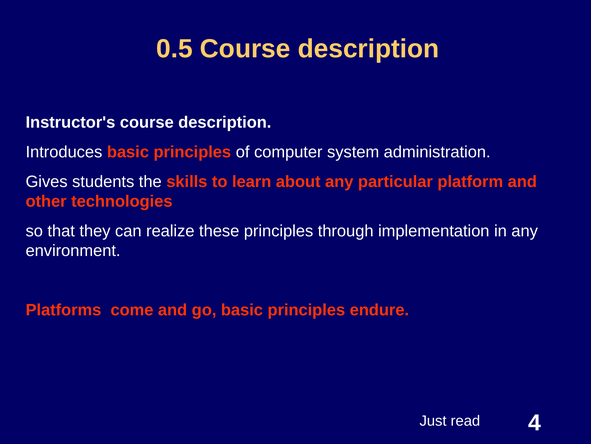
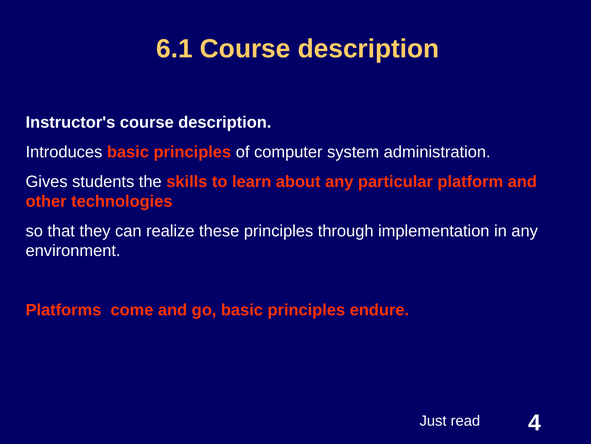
0.5: 0.5 -> 6.1 (174, 49)
